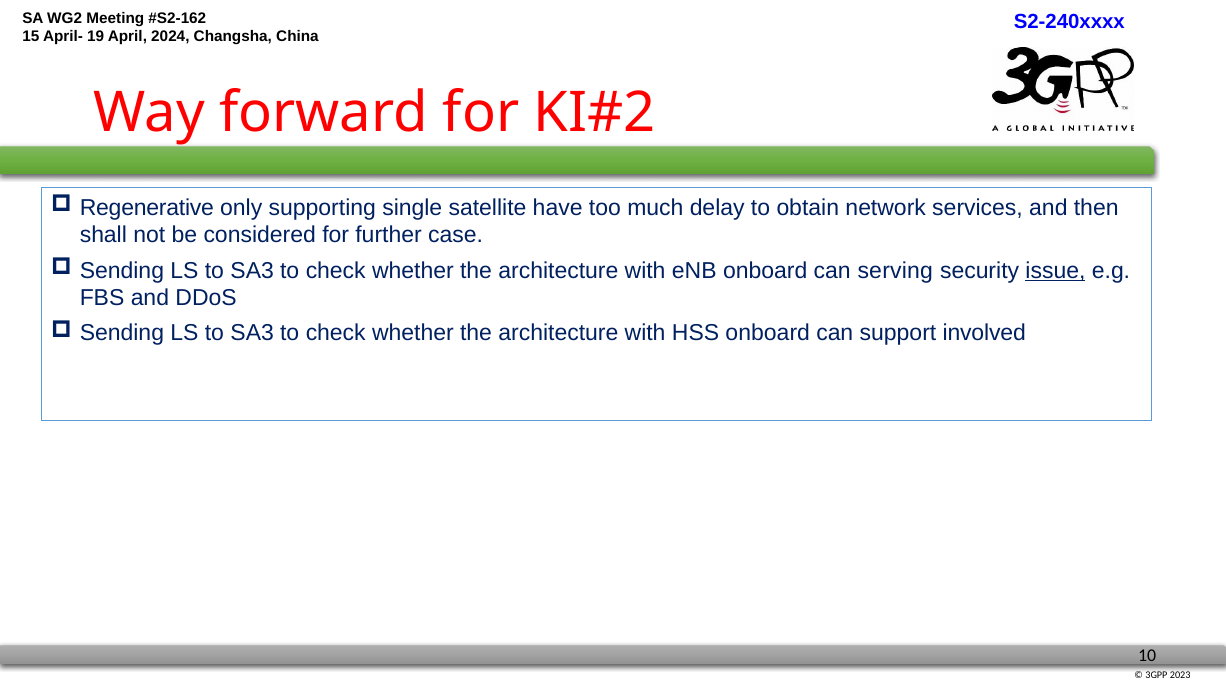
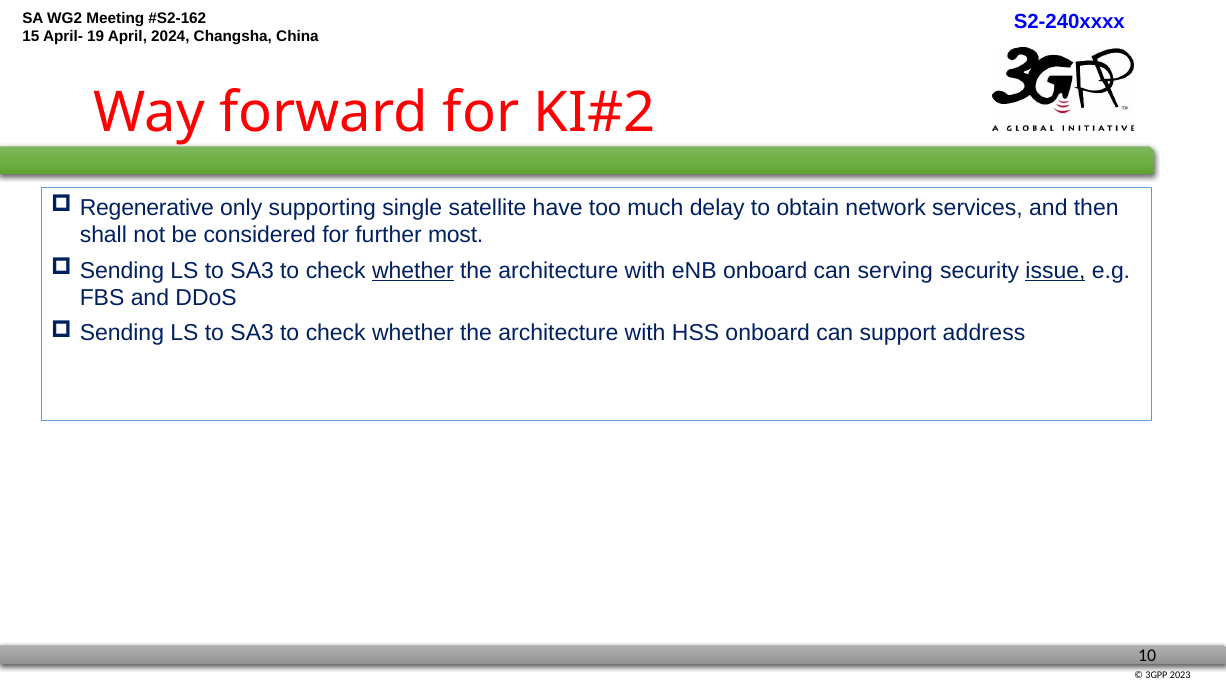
case: case -> most (456, 235)
whether underline: none -> present (413, 270)
involved: involved -> address (984, 333)
